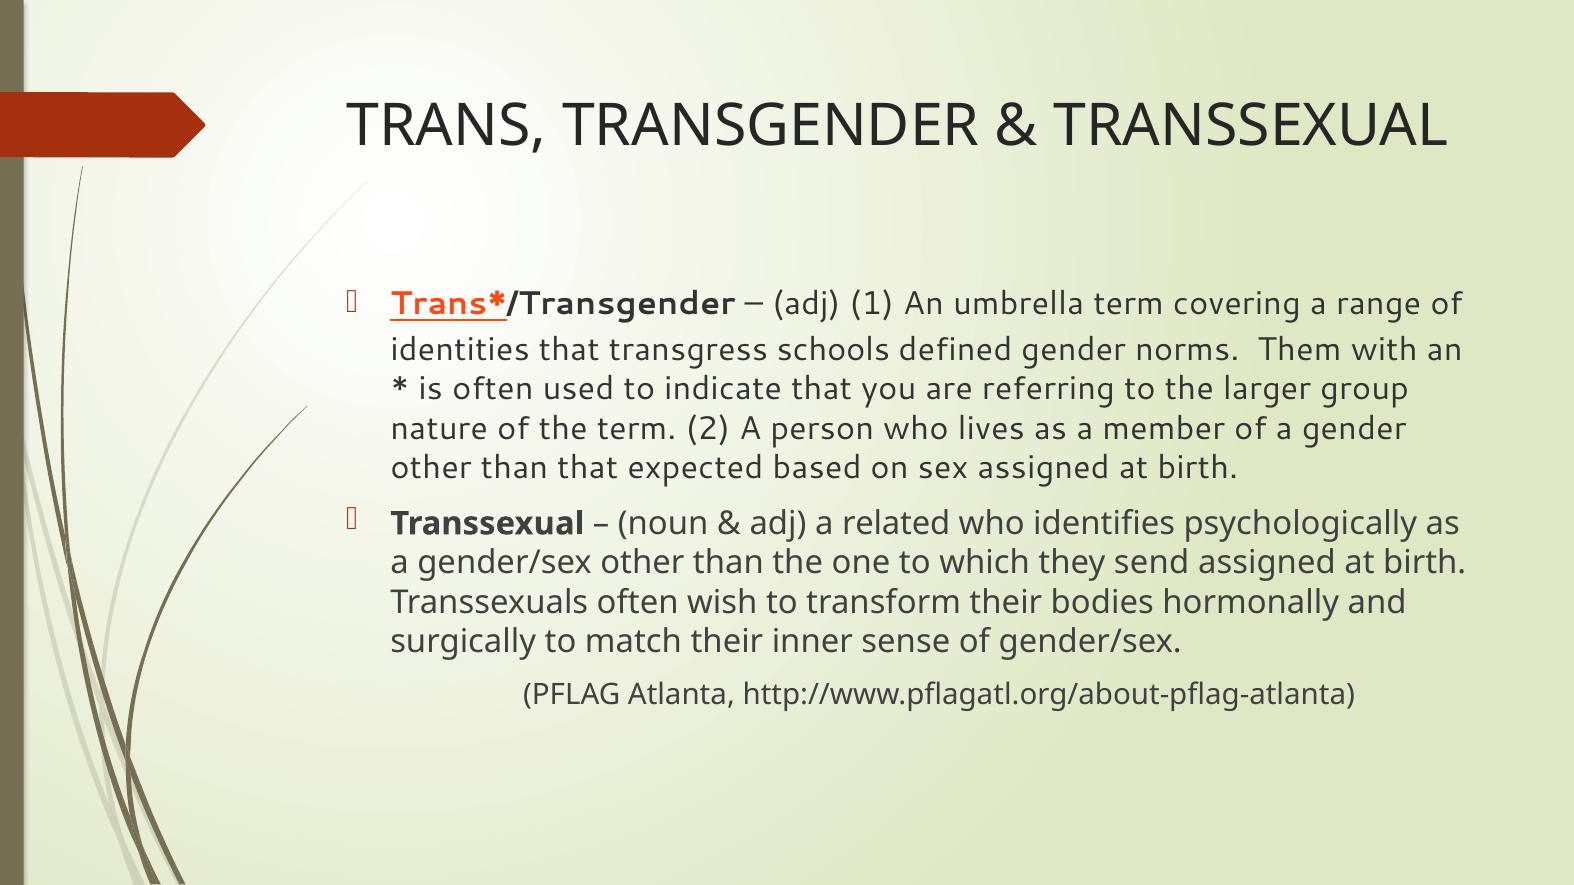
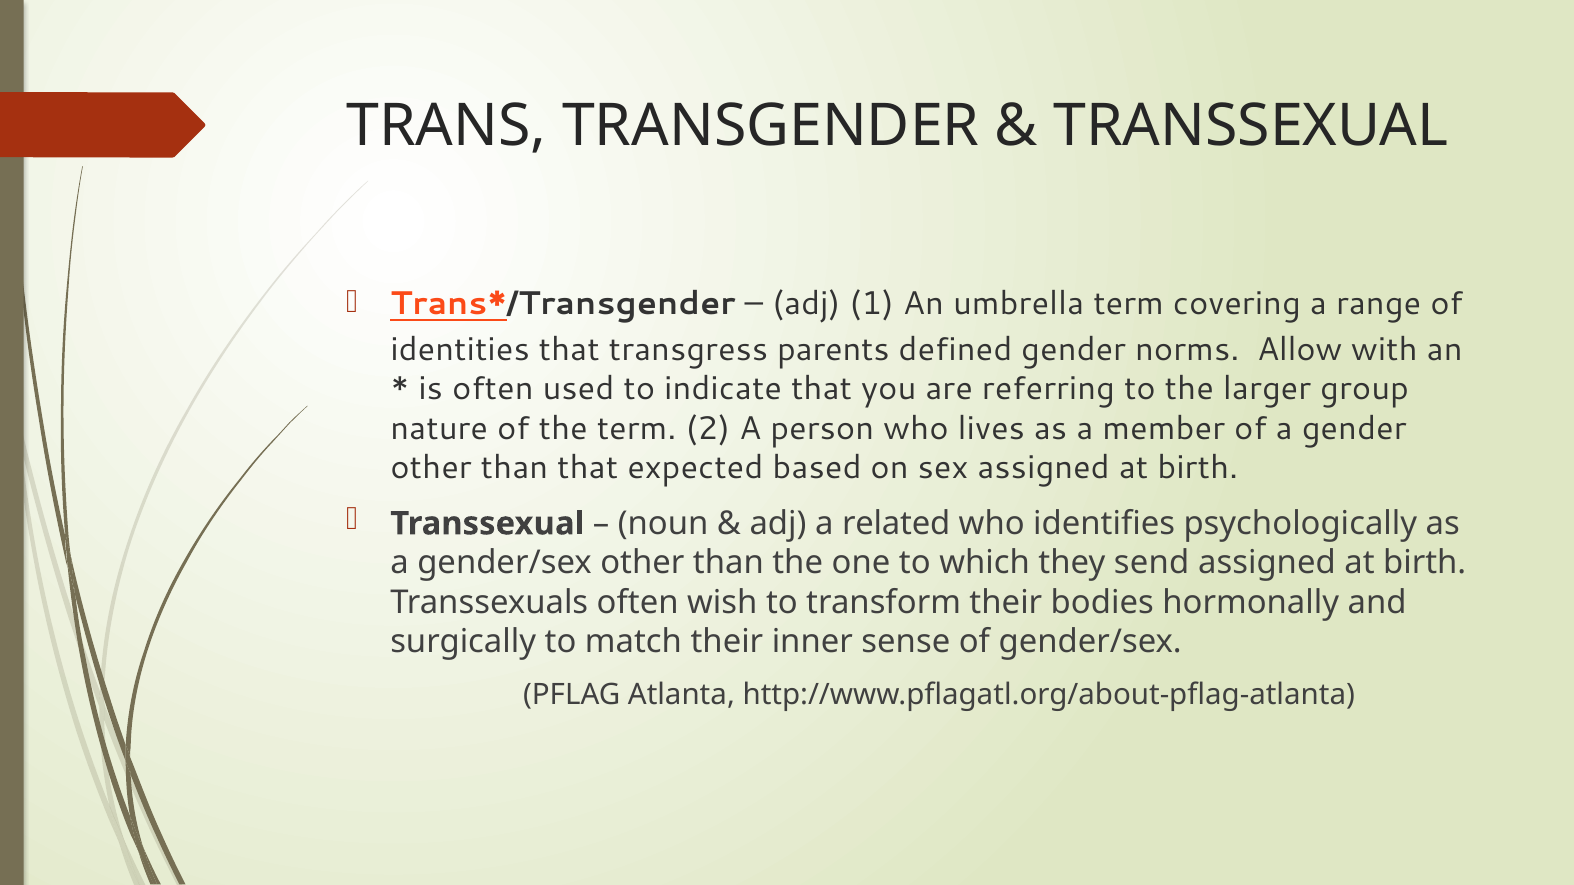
schools: schools -> parents (833, 350)
Them: Them -> Allow (1300, 350)
